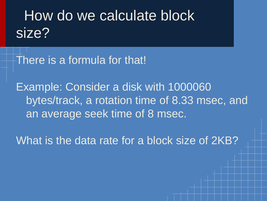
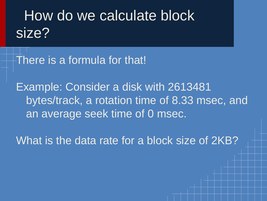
1000060: 1000060 -> 2613481 (190, 87)
8: 8 -> 0 (151, 113)
